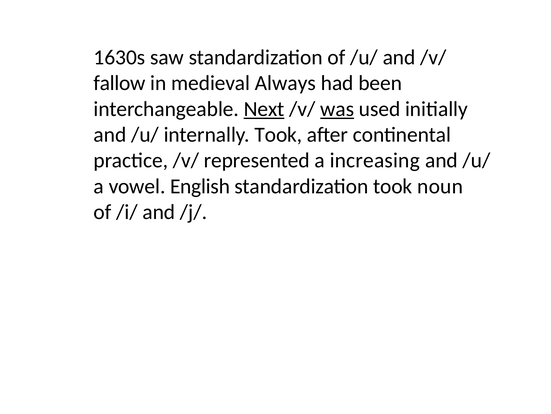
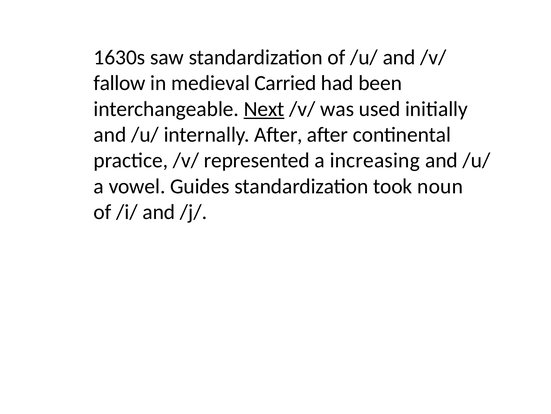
Always: Always -> Carried (285, 83)
was underline: present -> none (337, 109)
internally Took: Took -> After (278, 134)
English: English -> Guides (200, 186)
